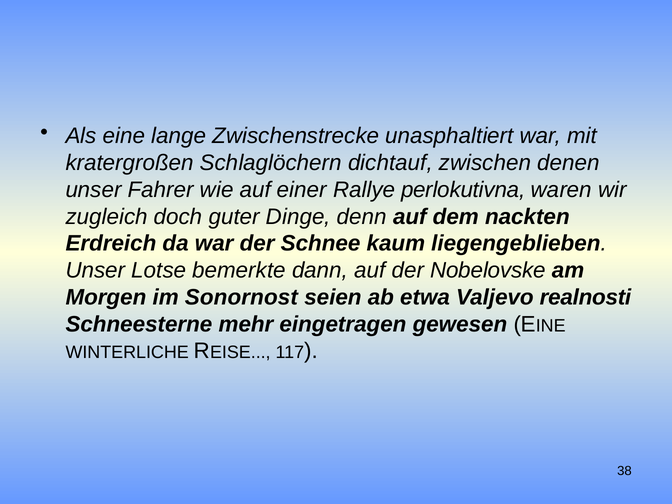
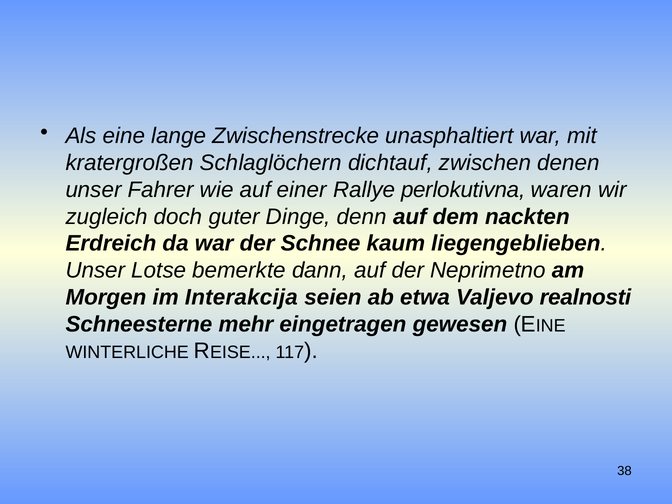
Nobelovske: Nobelovske -> Neprimetno (488, 270)
Sonornost: Sonornost -> Interakcija (241, 297)
